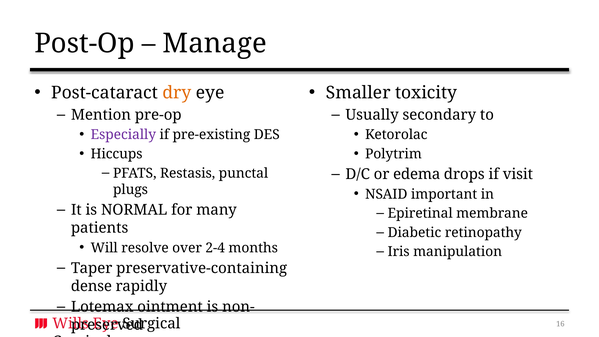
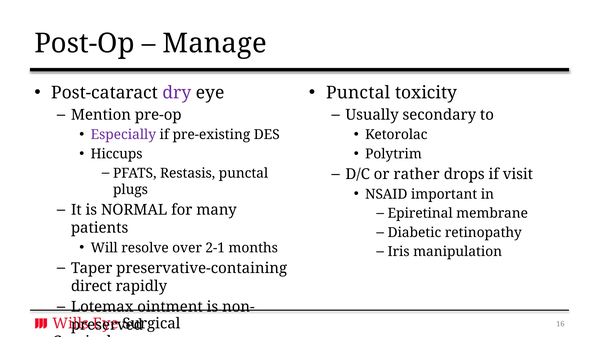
dry colour: orange -> purple (177, 93)
Smaller: Smaller -> Punctal (358, 93)
edema: edema -> rather (417, 174)
2-4: 2-4 -> 2-1 (215, 248)
dense: dense -> direct (91, 286)
